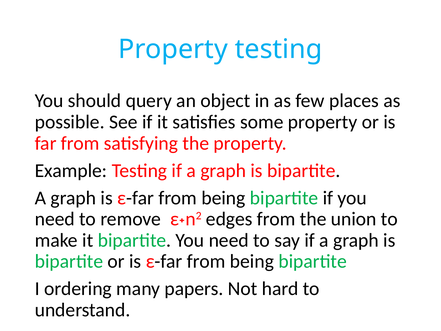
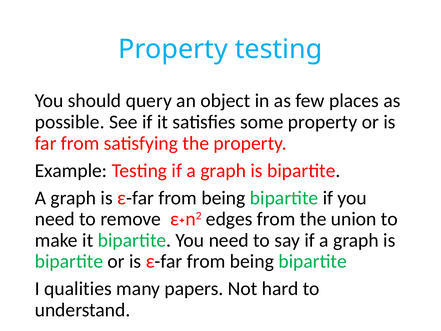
ordering: ordering -> qualities (78, 289)
